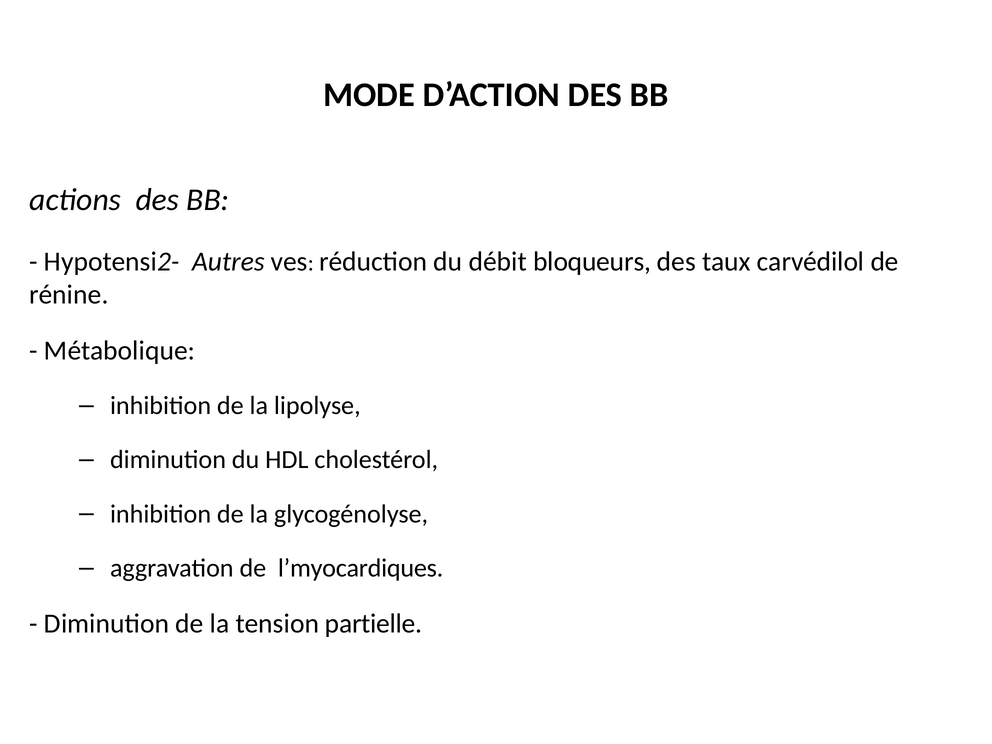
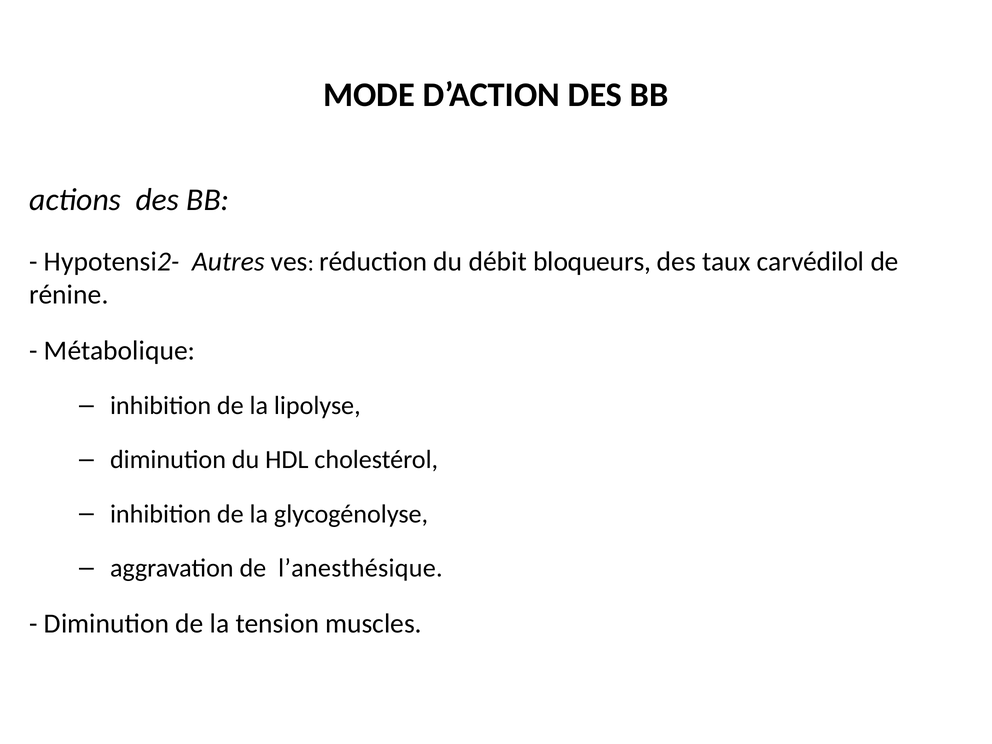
l’myocardiques: l’myocardiques -> l’anesthésique (360, 568)
partielle: partielle -> muscles (373, 624)
